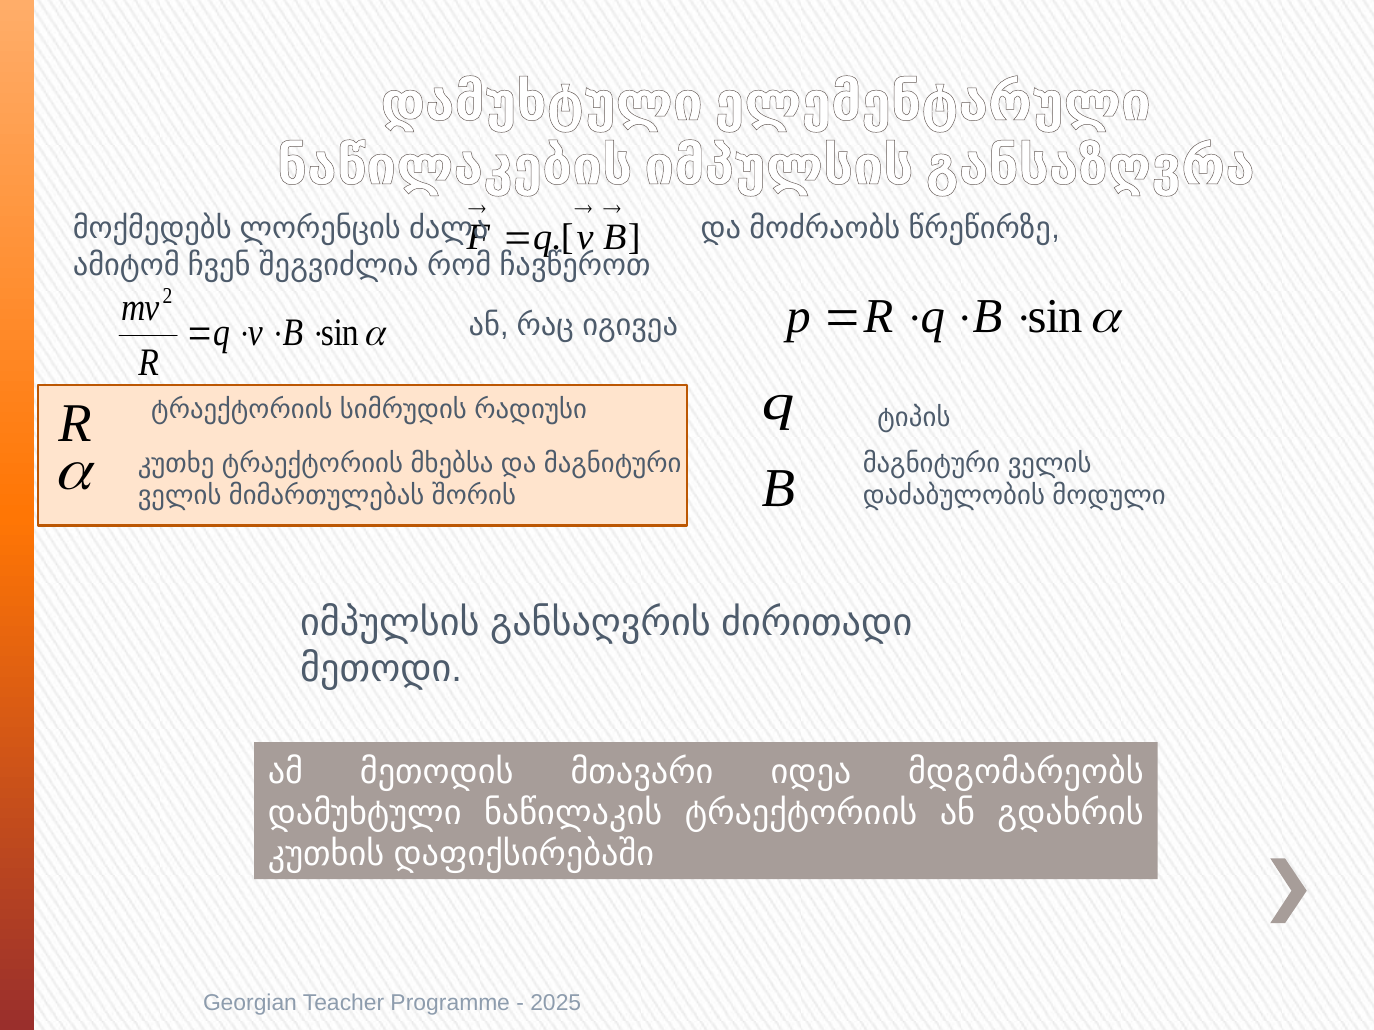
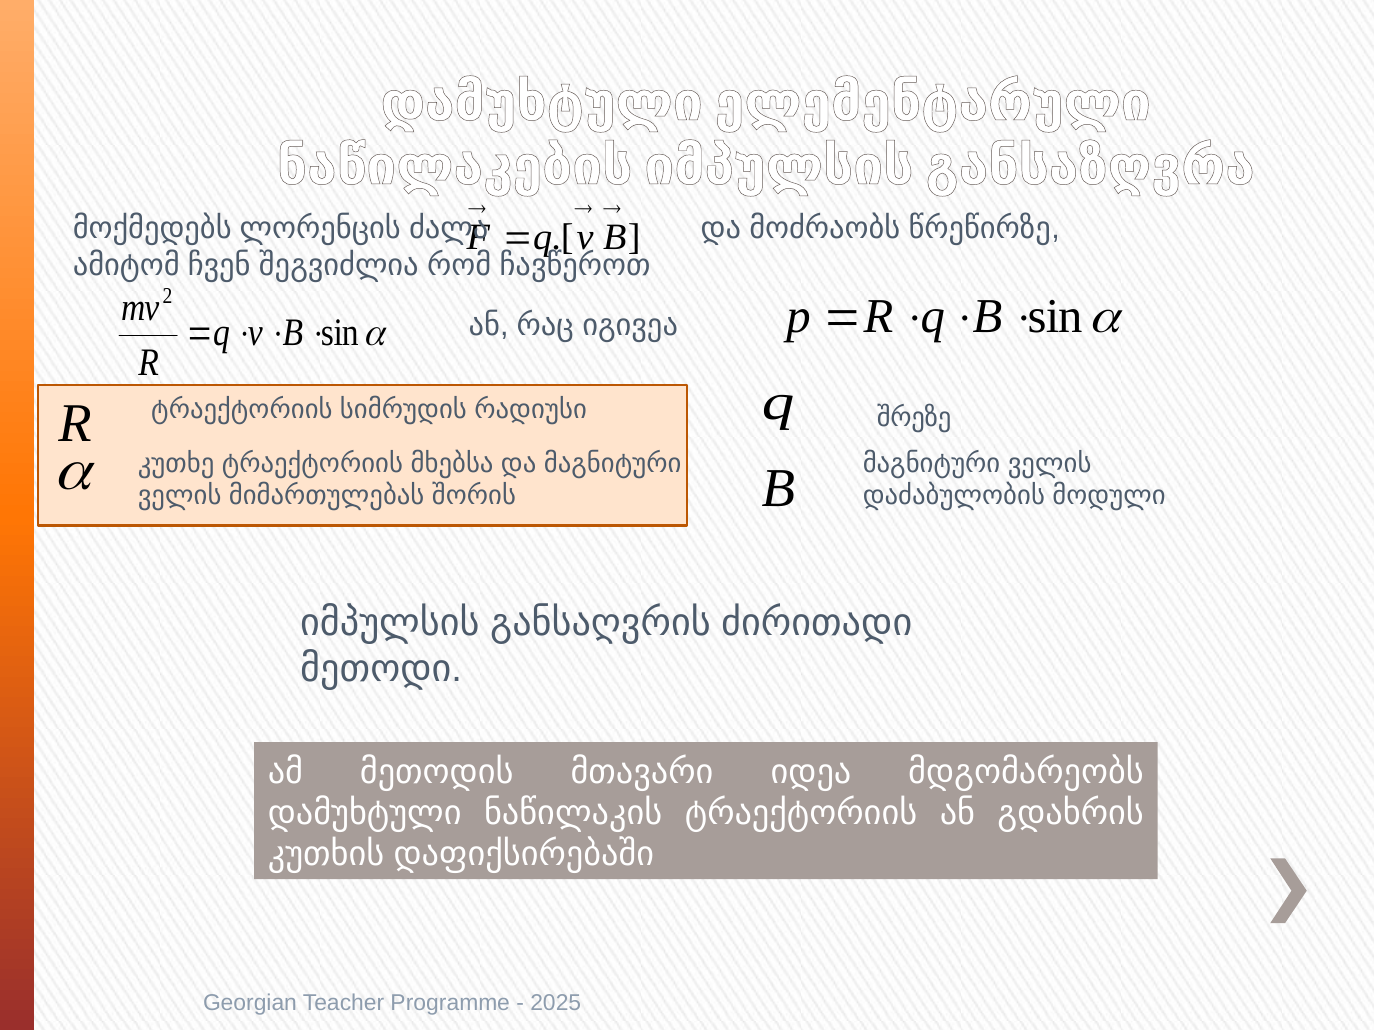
ტიპის: ტიპის -> შრეზე (914, 418)
